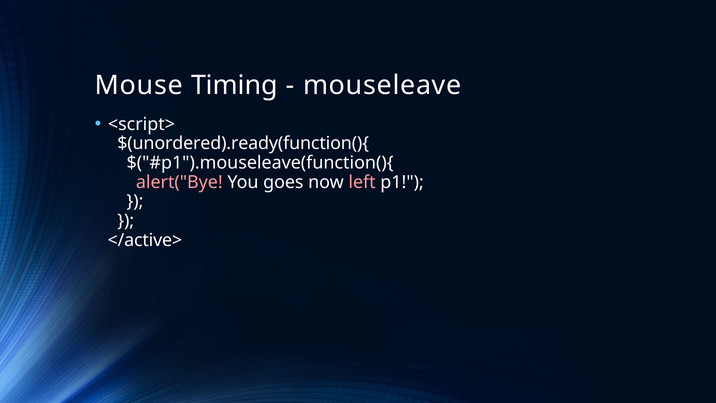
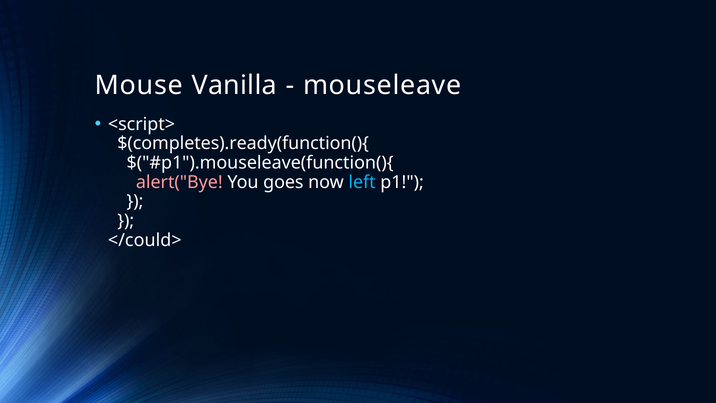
Timing: Timing -> Vanilla (234, 86)
$(unordered).ready(function(){: $(unordered).ready(function(){ -> $(completes).ready(function(){ (243, 143)
left colour: pink -> light blue (362, 182)
</active>: </active> -> </could> (145, 240)
